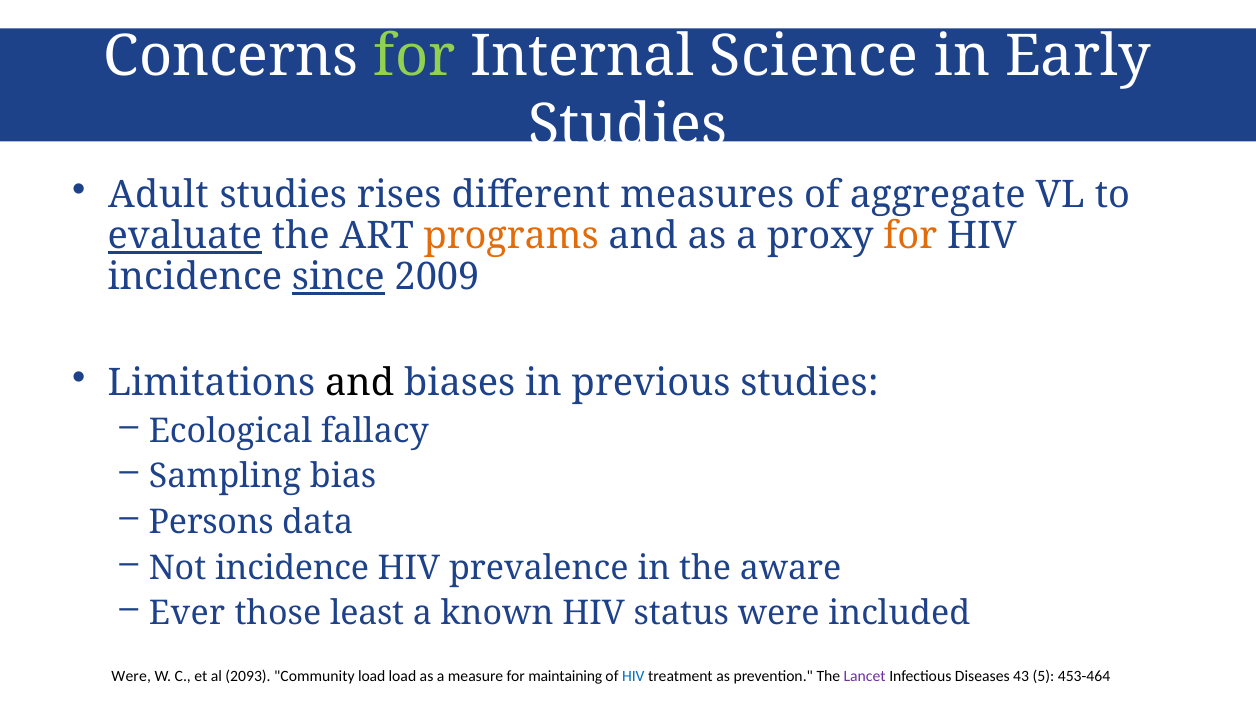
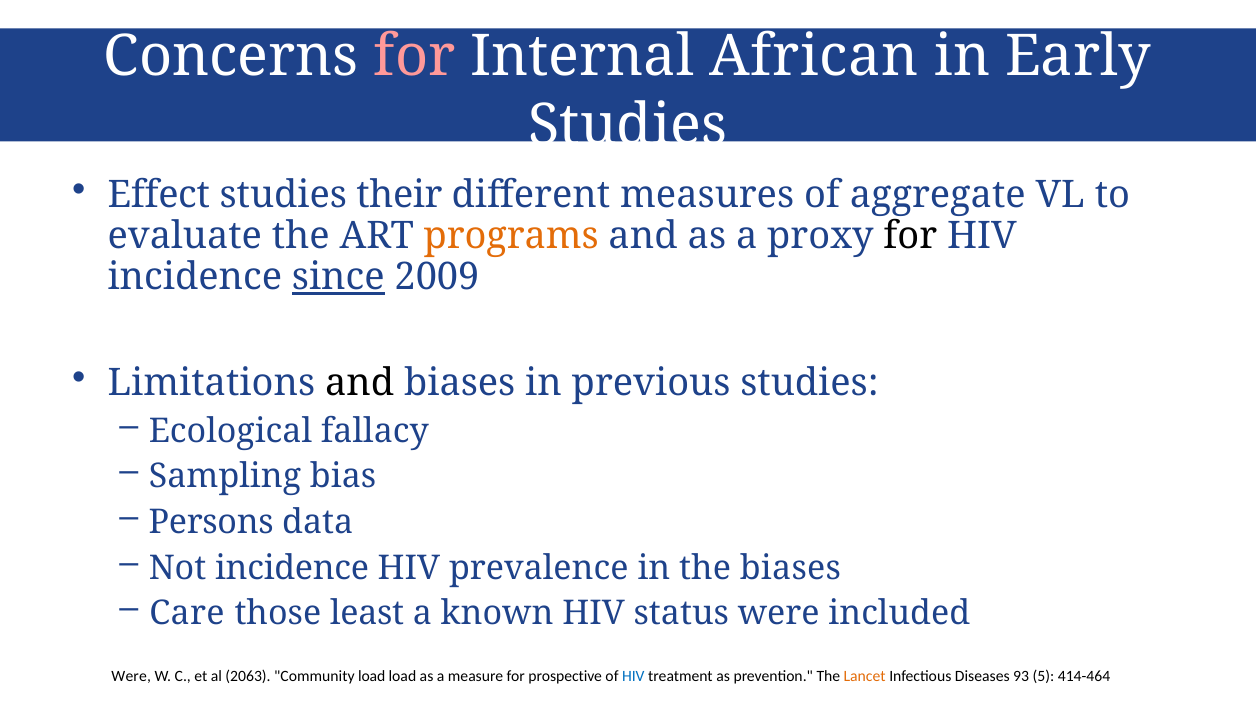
for colour: light green -> pink (415, 57)
Science: Science -> African (814, 57)
Adult: Adult -> Effect (159, 195)
rises: rises -> their (399, 195)
evaluate underline: present -> none (185, 236)
for colour: orange -> black (910, 236)
the aware: aware -> biases (790, 567)
Ever: Ever -> Care (187, 613)
2093: 2093 -> 2063 (248, 676)
maintaining: maintaining -> prospective (565, 676)
Lancet colour: purple -> orange (865, 676)
43: 43 -> 93 (1021, 676)
453-464: 453-464 -> 414-464 (1084, 676)
